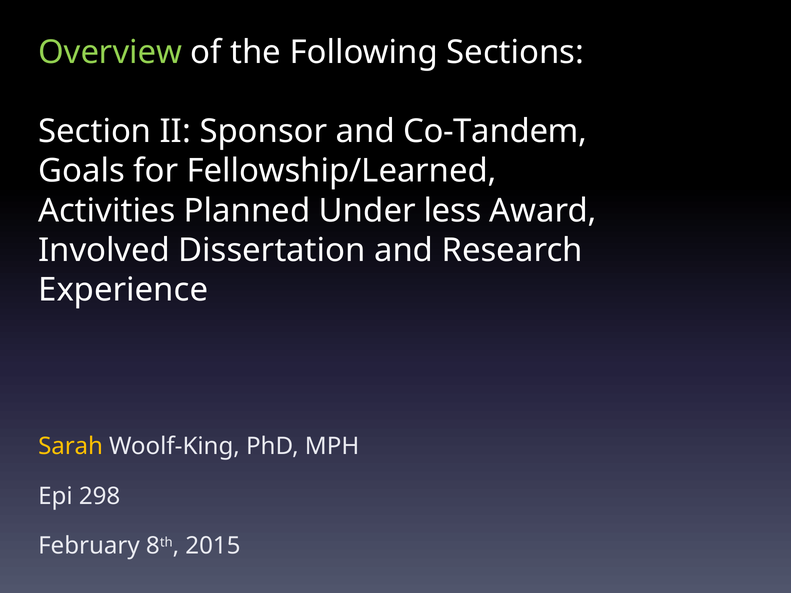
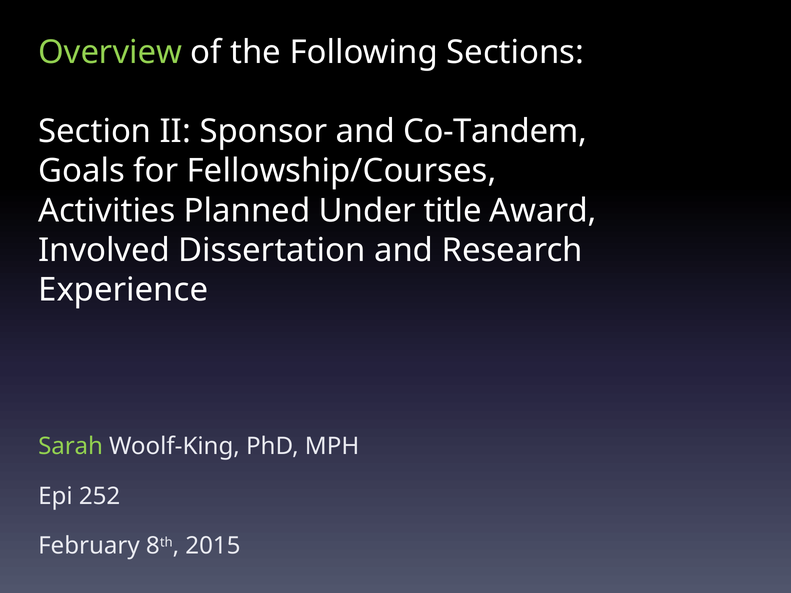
Fellowship/Learned: Fellowship/Learned -> Fellowship/Courses (342, 171)
less: less -> title (453, 211)
Sarah colour: yellow -> light green (71, 447)
298: 298 -> 252 (100, 496)
